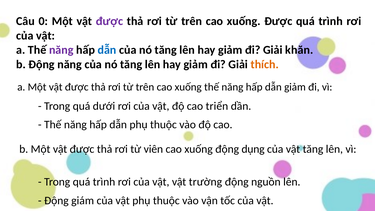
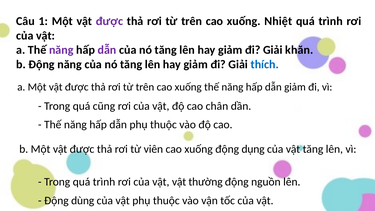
0: 0 -> 1 (43, 21)
xuống Được: Được -> Nhiệt (278, 21)
dẫn colour: blue -> purple (107, 50)
thích colour: orange -> blue (265, 64)
dưới: dưới -> cũng (104, 106)
triển: triển -> chân (217, 106)
trường: trường -> thường (206, 182)
giám: giám -> dùng (83, 200)
